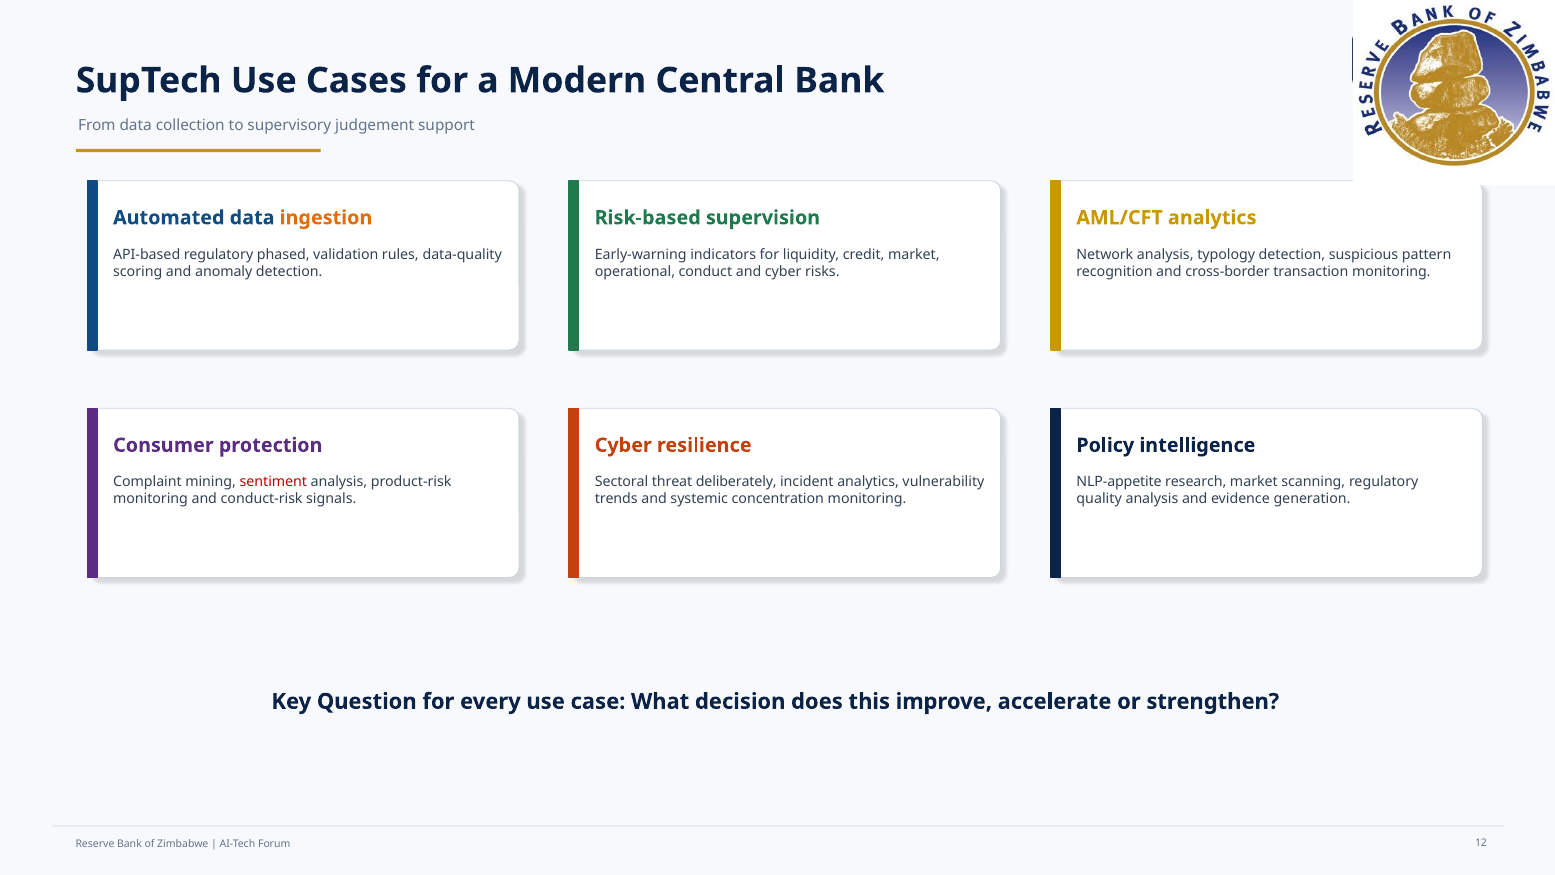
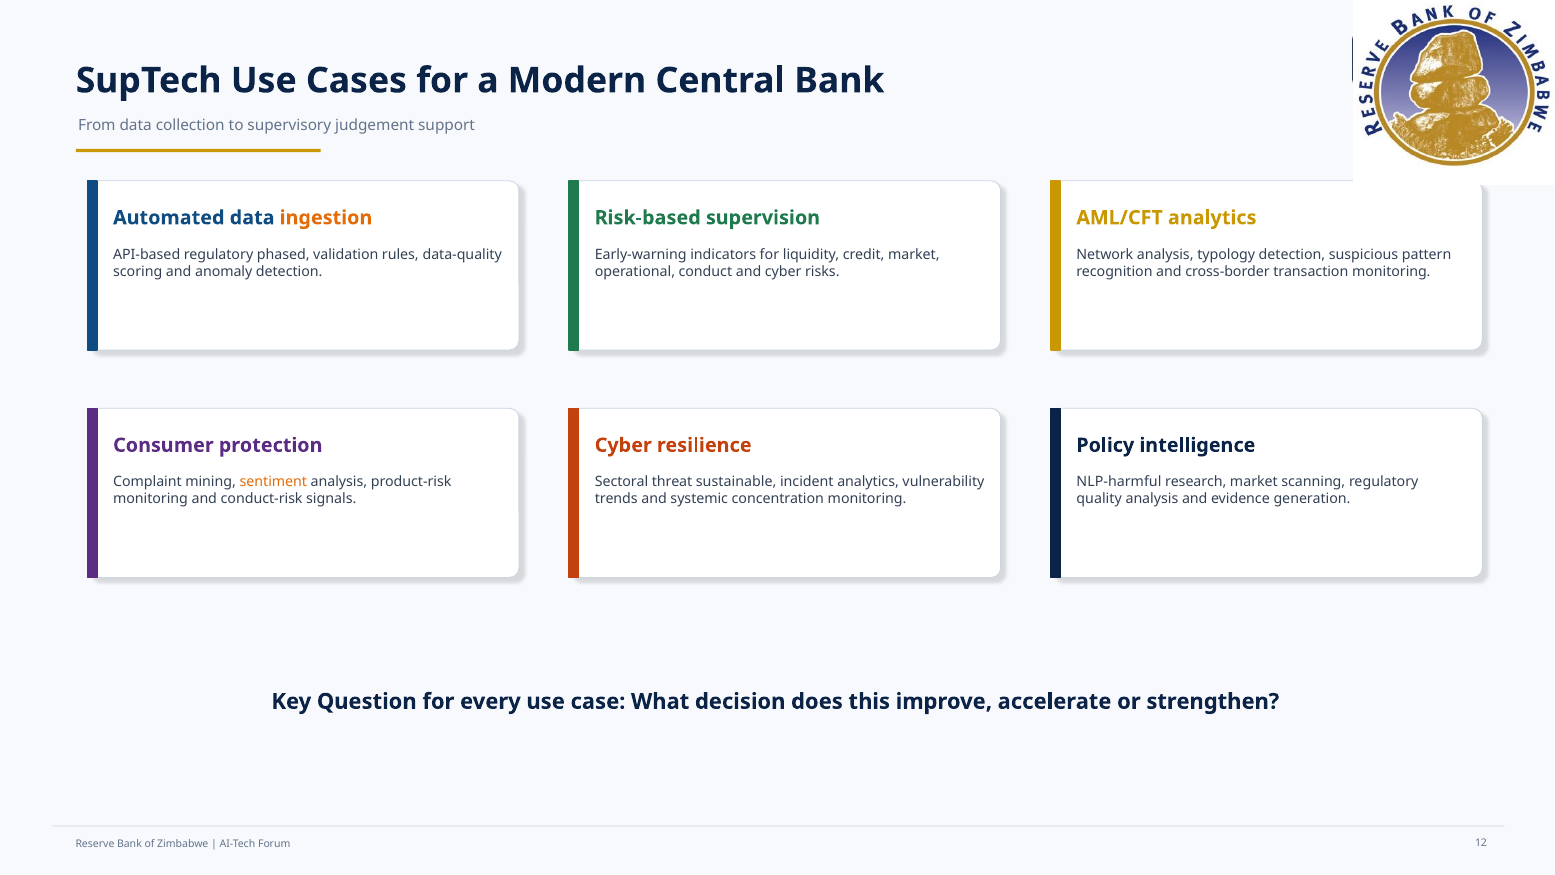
sentiment colour: red -> orange (273, 482)
deliberately: deliberately -> sustainable (736, 482)
NLP-appetite: NLP-appetite -> NLP-harmful (1119, 482)
